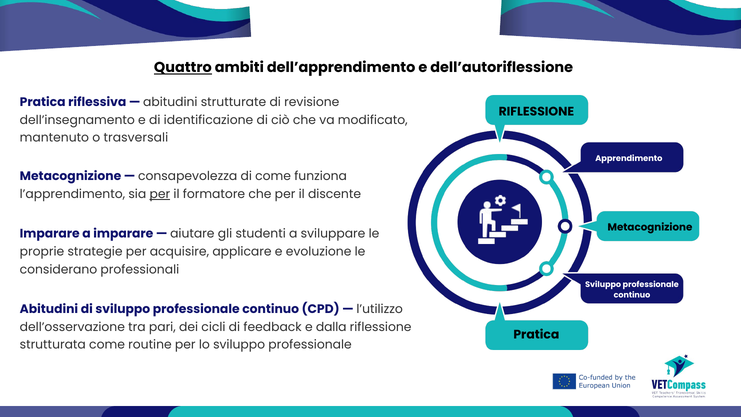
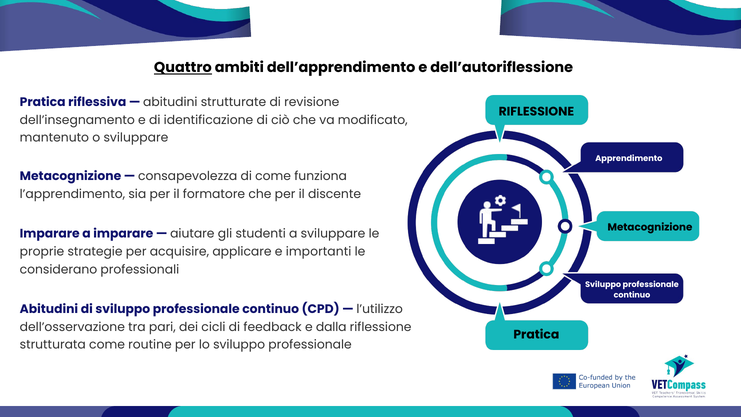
o trasversali: trasversali -> sviluppare (136, 138)
per underline: present -> none (160, 194)
evoluzione: evoluzione -> importanti (319, 252)
